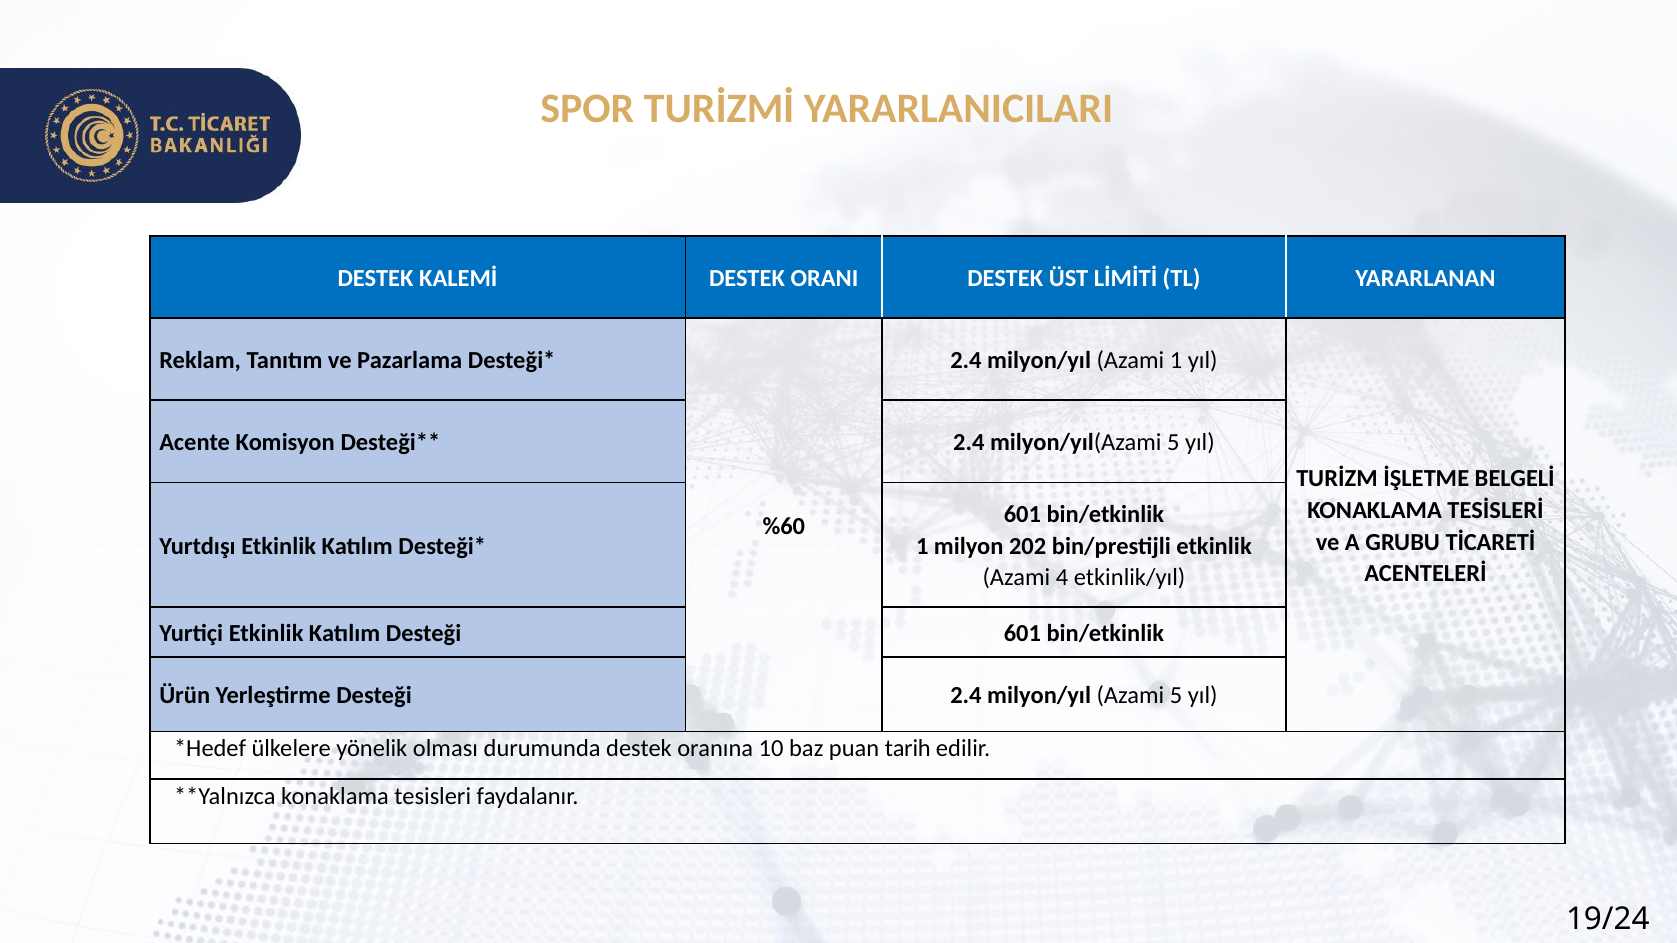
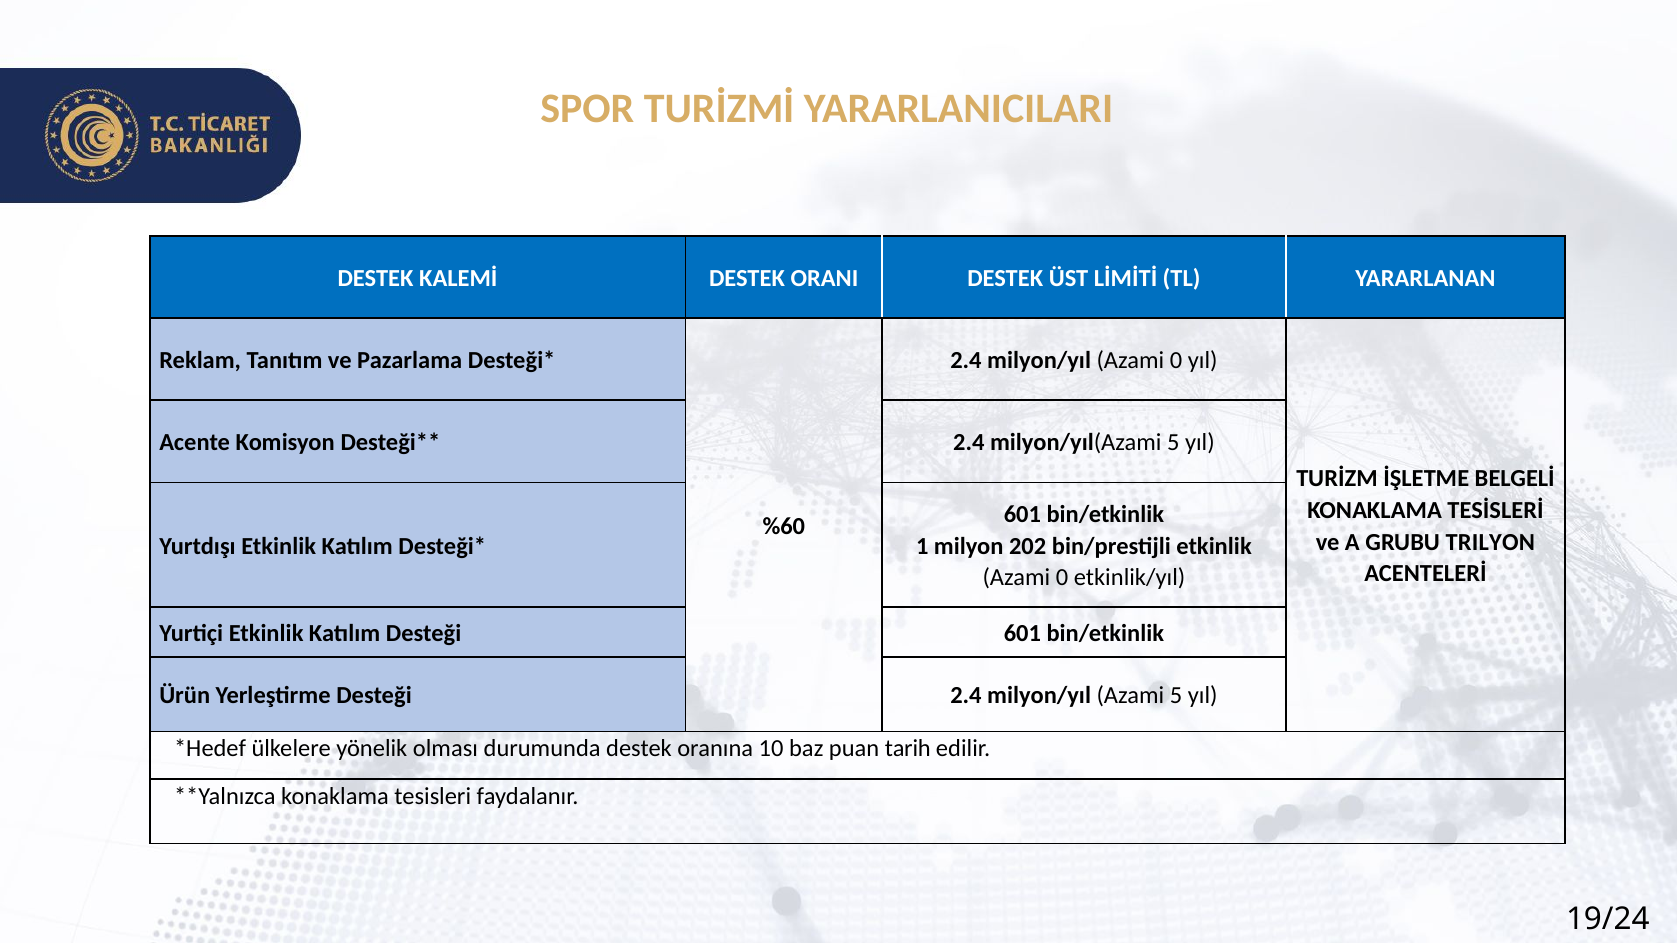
milyon/yıl Azami 1: 1 -> 0 (1176, 360)
TİCARETİ: TİCARETİ -> TRILYON (1490, 542)
4: 4 -> 0 (1062, 578)
